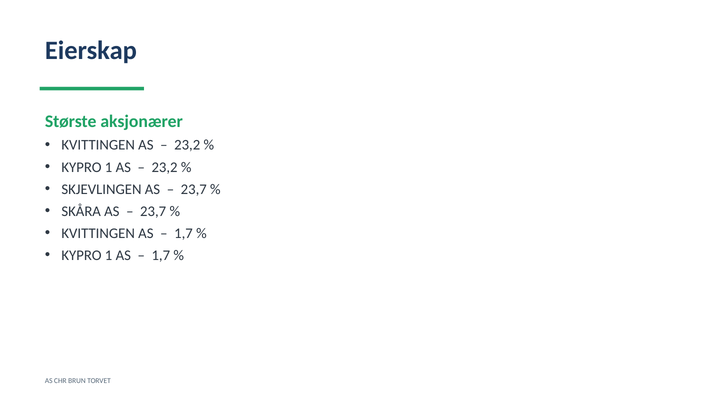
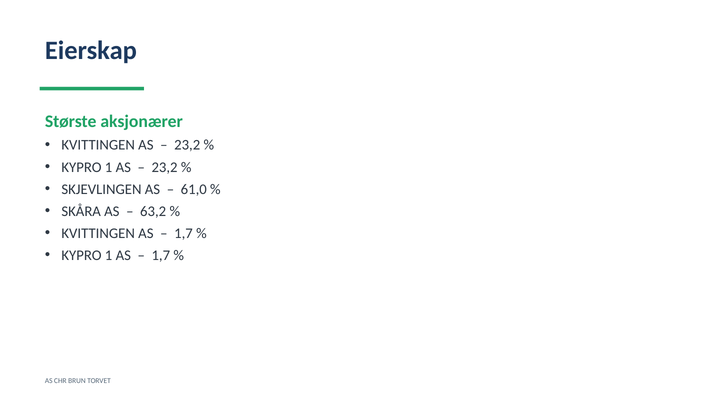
23,7: 23,7 -> 61,0 (194, 189)
23,7: 23,7 -> 63,2 (153, 211)
